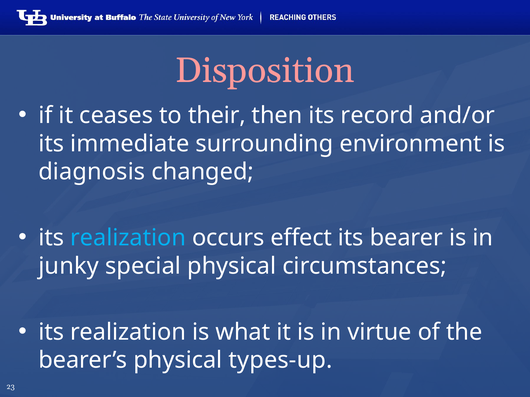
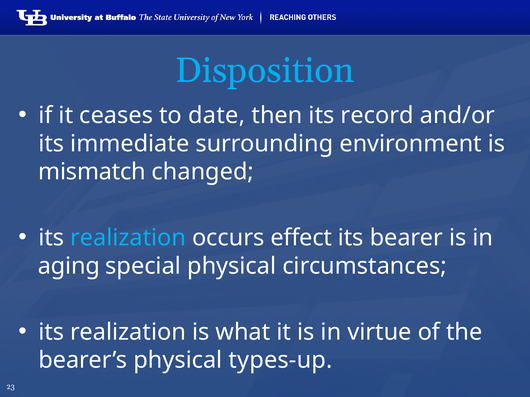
Disposition colour: pink -> light blue (265, 70)
their: their -> date (217, 116)
diagnosis: diagnosis -> mismatch (92, 172)
junky: junky -> aging (69, 266)
